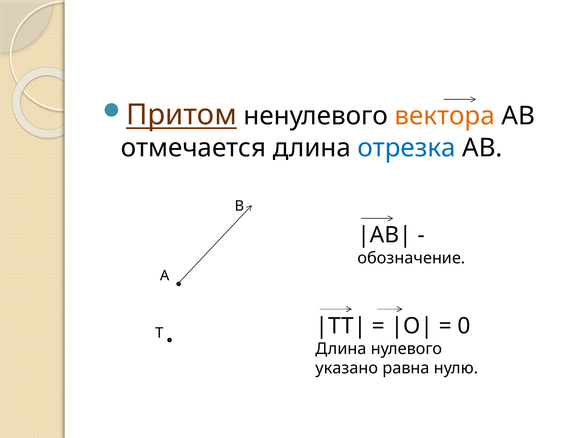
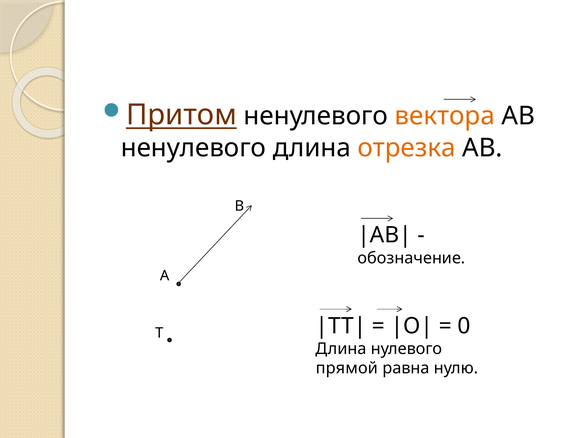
отмечается: отмечается -> ненулевого (193, 148)
отрезка colour: blue -> orange (407, 148)
указано: указано -> прямой (347, 368)
